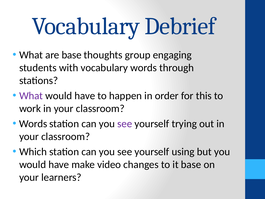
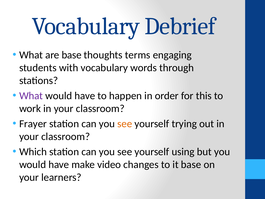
group: group -> terms (138, 55)
Words: Words -> Frayer (33, 124)
see colour: purple -> orange (125, 124)
